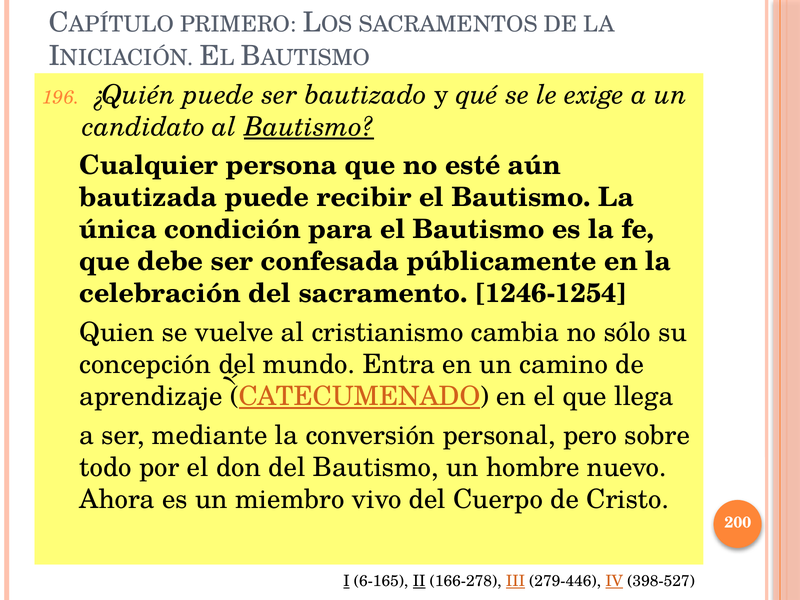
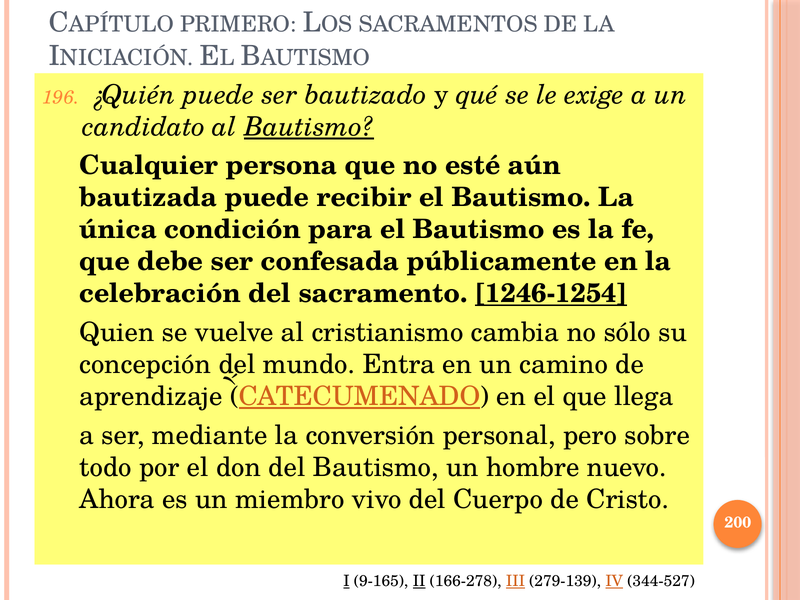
1246-1254 underline: none -> present (551, 294)
6-165: 6-165 -> 9-165 (381, 581)
279-446: 279-446 -> 279-139 (565, 581)
398-527: 398-527 -> 344-527 (661, 581)
